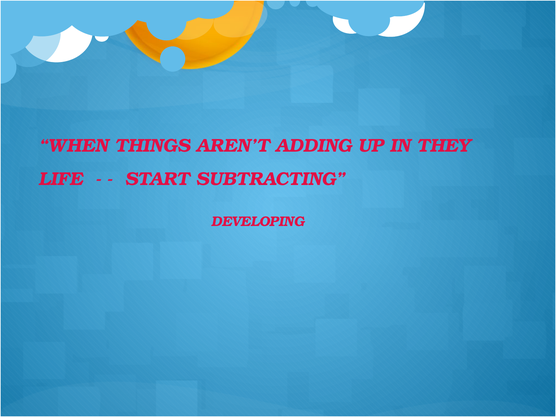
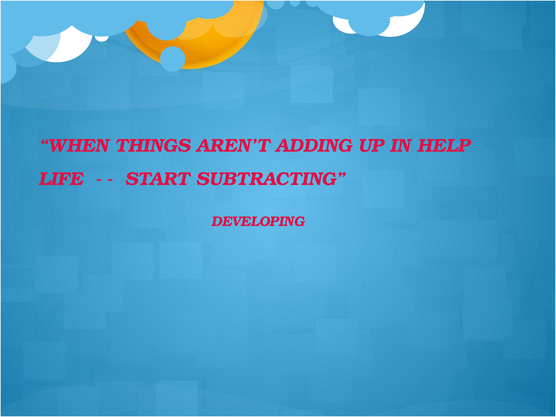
THEY: THEY -> HELP (443, 146)
